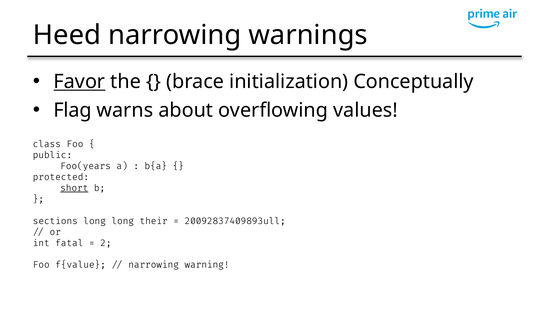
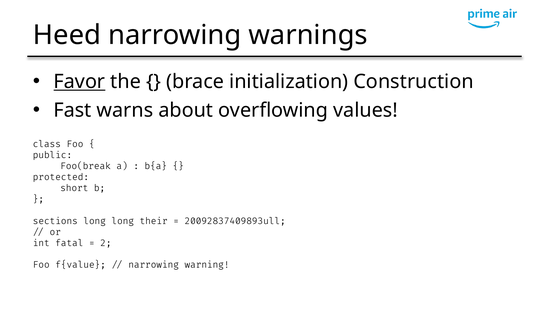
Conceptually: Conceptually -> Construction (414, 82)
Flag: Flag -> Fast (72, 110)
Foo(years: Foo(years -> Foo(break (86, 166)
short underline: present -> none (74, 188)
